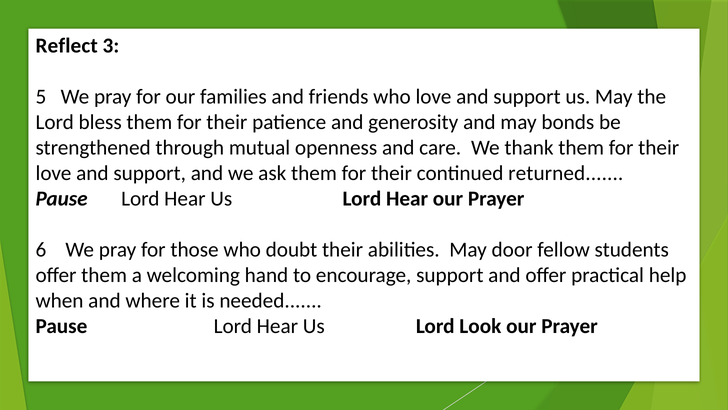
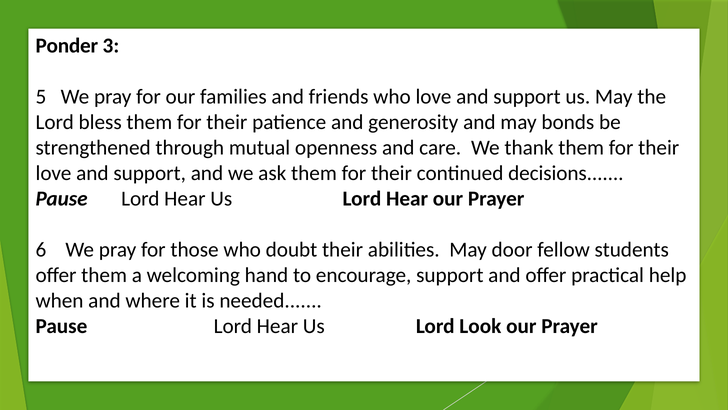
Reflect: Reflect -> Ponder (67, 46)
returned: returned -> decisions (566, 173)
